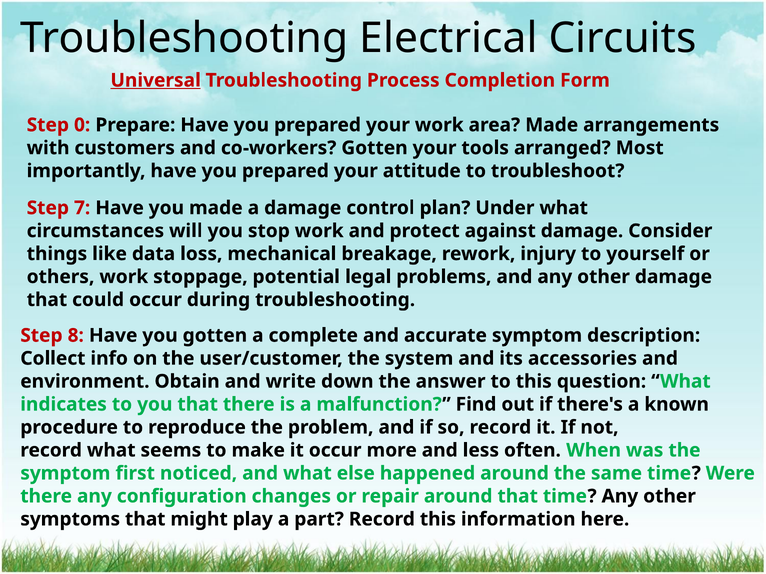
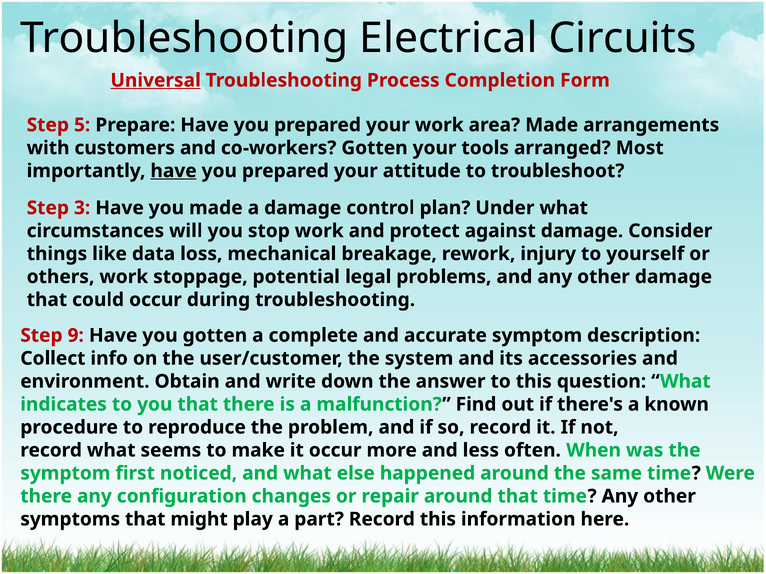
0: 0 -> 5 (82, 125)
have underline: none -> present (174, 171)
7: 7 -> 3 (82, 208)
8: 8 -> 9 (76, 336)
